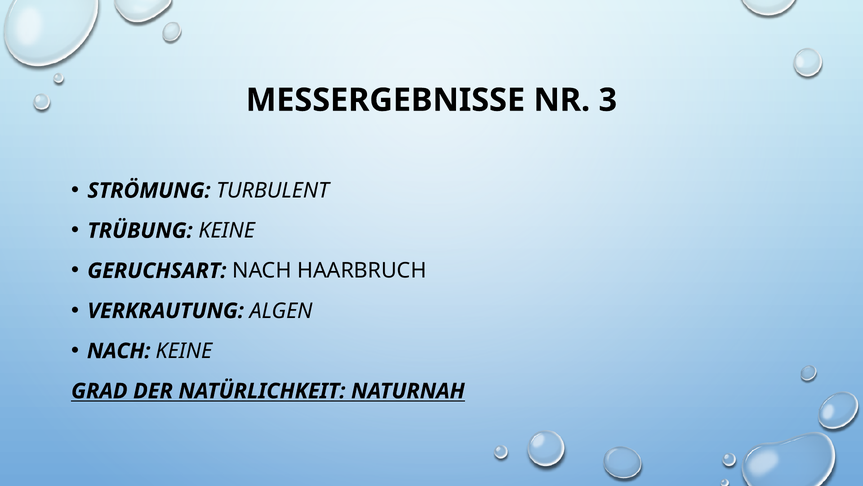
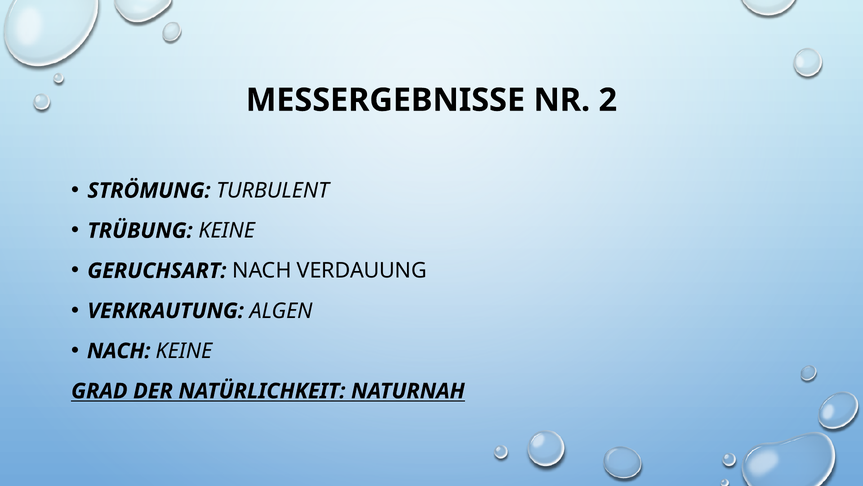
3: 3 -> 2 (608, 100)
HAARBRUCH: HAARBRUCH -> VERDAUUNG (362, 271)
